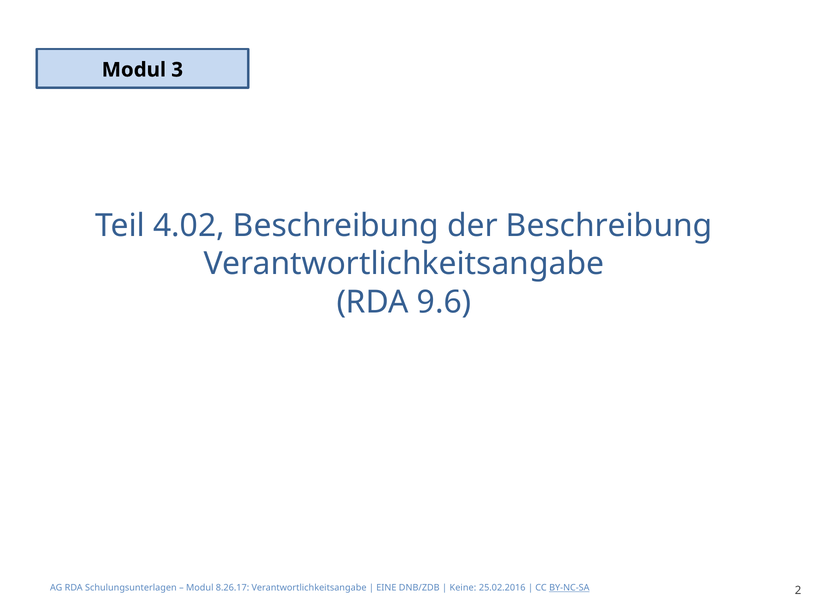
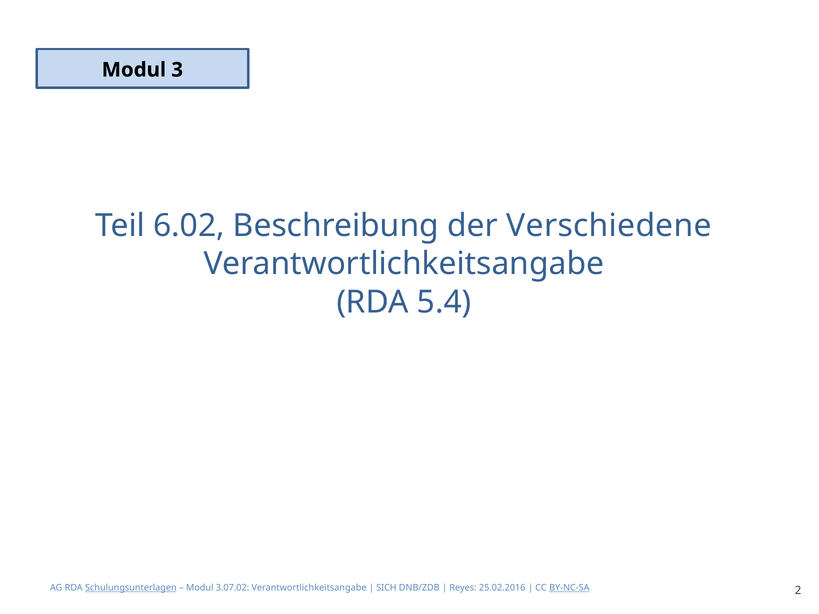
4.02: 4.02 -> 6.02 (189, 226)
der Beschreibung: Beschreibung -> Verschiedene (609, 226)
9.6: 9.6 -> 5.4 (444, 302)
Schulungsunterlagen underline: none -> present (131, 588)
8.26.17: 8.26.17 -> 3.07.02 (233, 588)
EINE: EINE -> SICH (386, 588)
Keine: Keine -> Reyes (463, 588)
